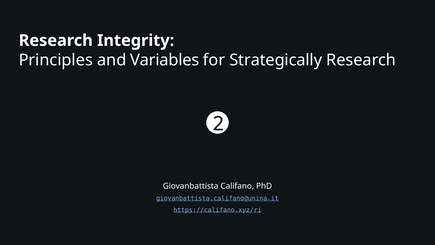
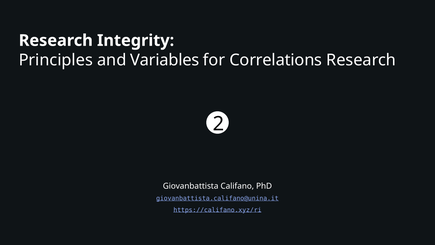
Strategically: Strategically -> Correlations (276, 60)
